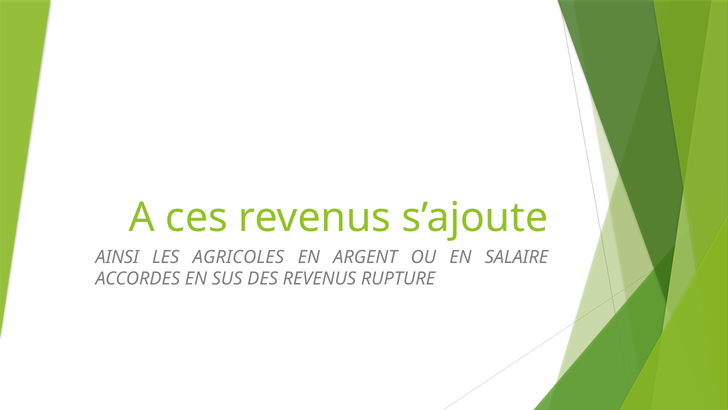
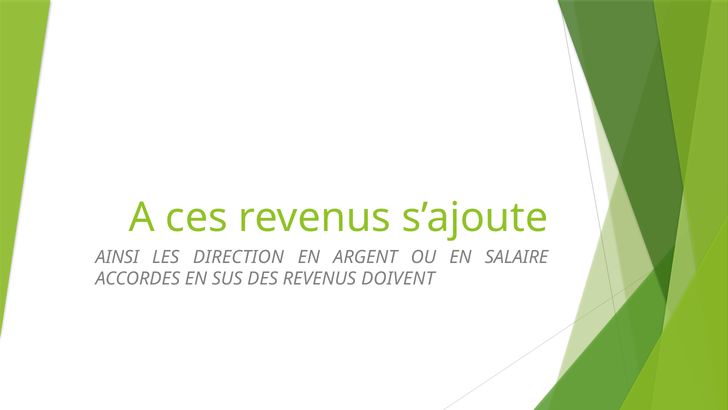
AGRICOLES: AGRICOLES -> DIRECTION (238, 257)
RUPTURE: RUPTURE -> DOIVENT (398, 279)
